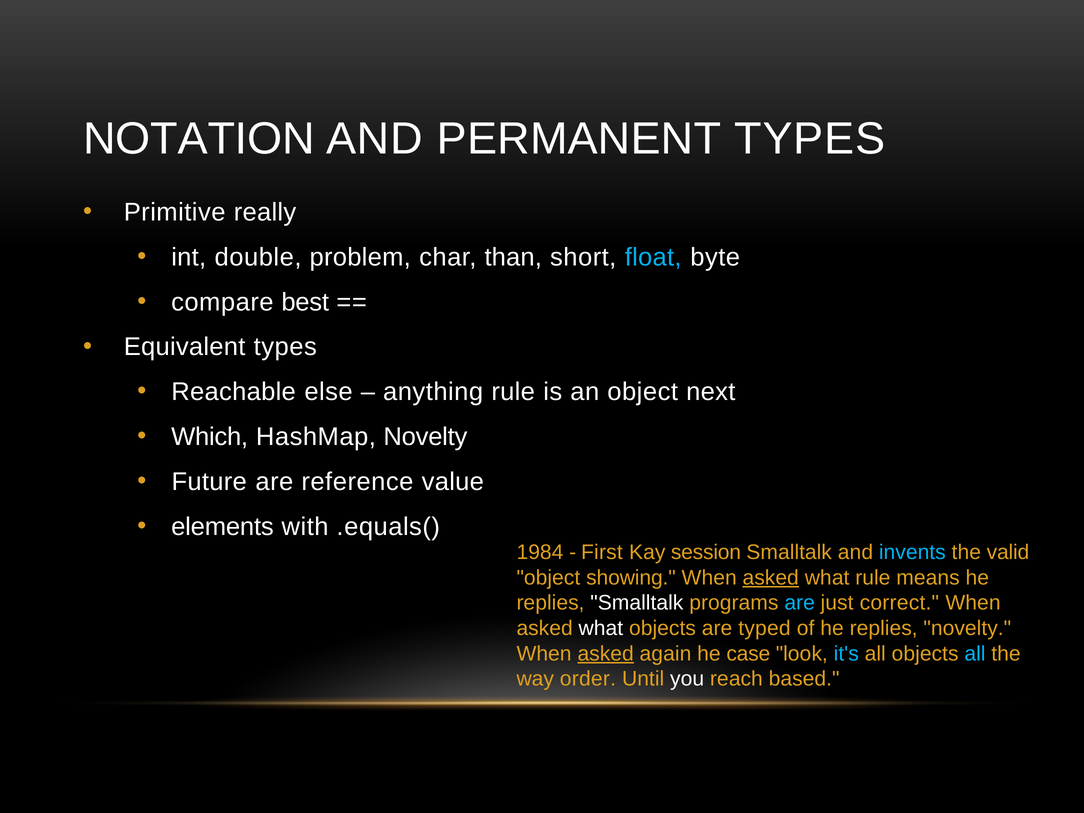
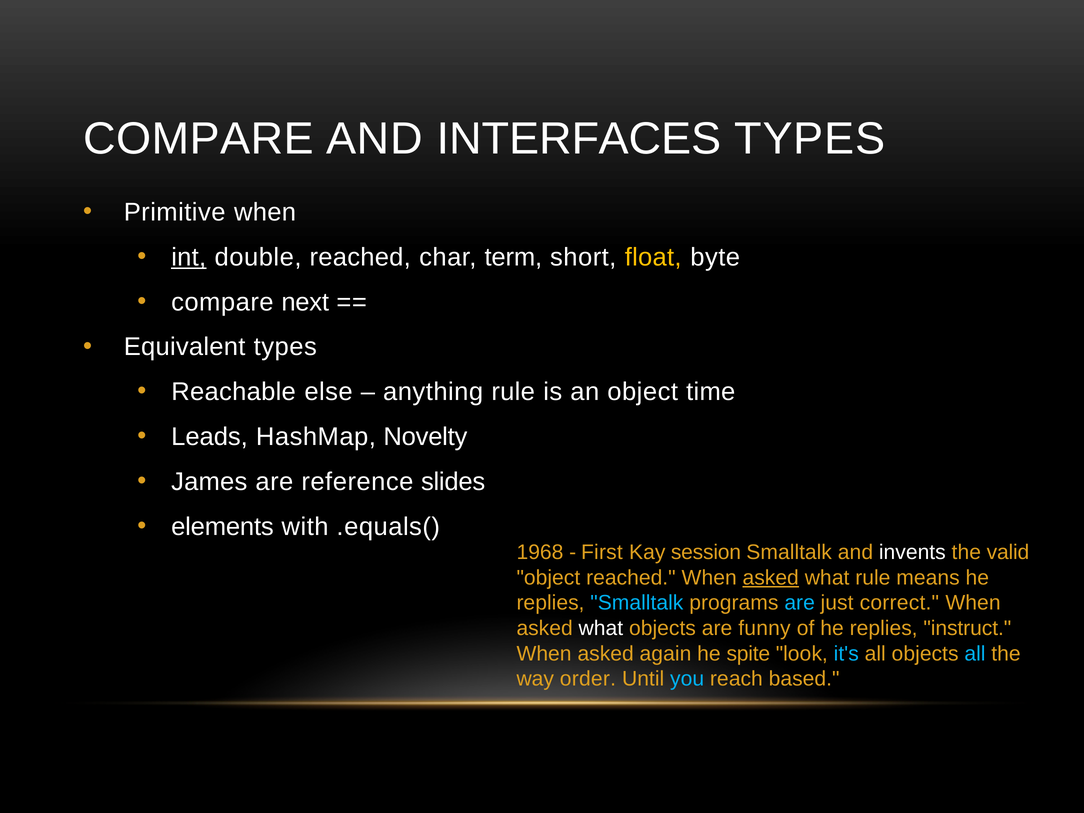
NOTATION: NOTATION -> COMPARE (199, 139)
PERMANENT: PERMANENT -> INTERFACES (579, 139)
Primitive really: really -> when (265, 212)
int underline: none -> present (189, 257)
double problem: problem -> reached (360, 257)
than: than -> term (513, 257)
float colour: light blue -> yellow (653, 257)
best: best -> next (305, 302)
next: next -> time (711, 392)
Which: Which -> Leads (210, 437)
Future: Future -> James (209, 482)
value: value -> slides (453, 482)
1984: 1984 -> 1968 (540, 552)
invents colour: light blue -> white (912, 552)
object showing: showing -> reached (631, 578)
Smalltalk colour: white -> light blue (637, 603)
typed: typed -> funny (764, 628)
replies novelty: novelty -> instruct (967, 628)
asked underline: present -> none (606, 654)
case: case -> spite (748, 654)
you colour: white -> light blue (687, 679)
